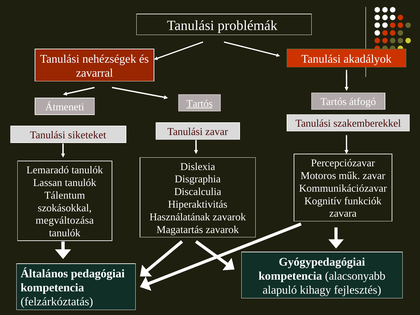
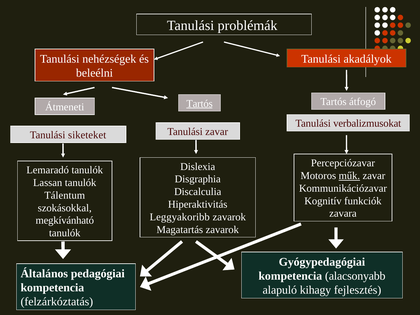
zavarral: zavarral -> beleélni (94, 73)
szakemberekkel: szakemberekkel -> verbalizmusokat (367, 124)
műk underline: none -> present (349, 176)
Használatának: Használatának -> Leggyakoribb (180, 217)
megváltozása: megváltozása -> megkívánható (65, 220)
